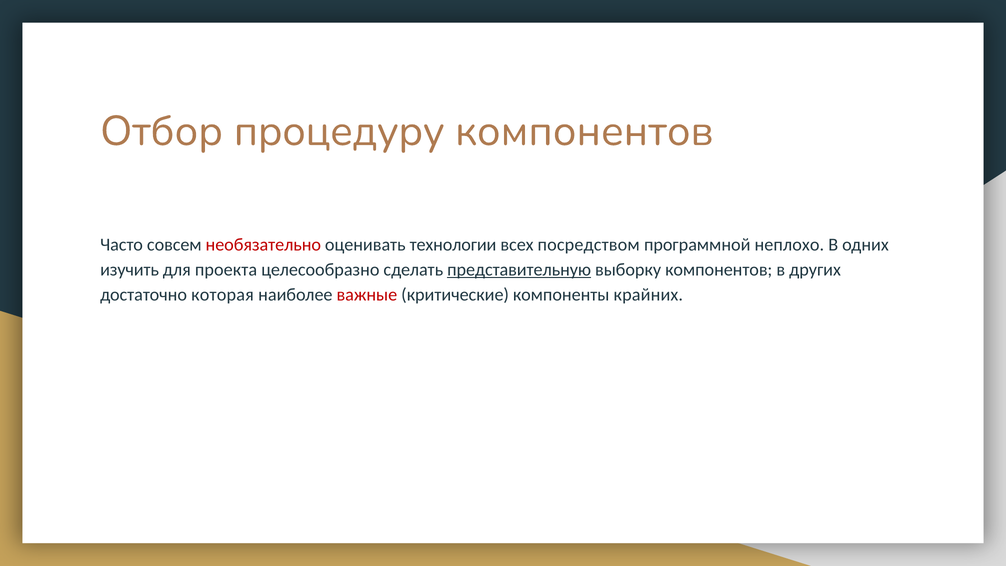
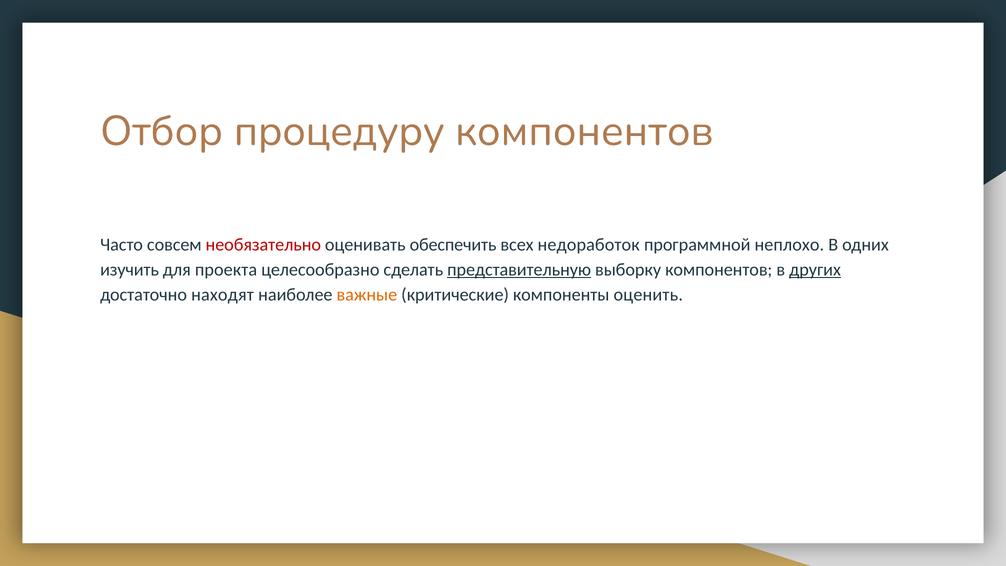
технологии: технологии -> обеспечить (453, 245)
посредством: посредством -> недоработок (589, 245)
других underline: none -> present (815, 270)
которая: которая -> находят (223, 295)
важные colour: red -> orange (367, 295)
крайних: крайних -> оценить (648, 295)
